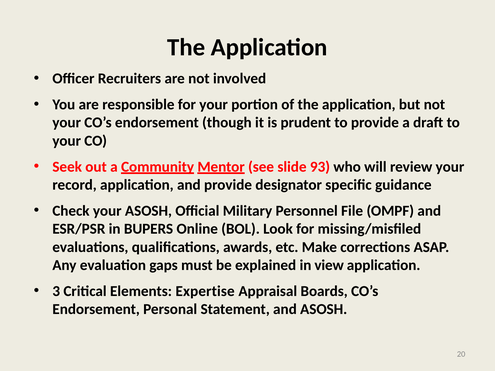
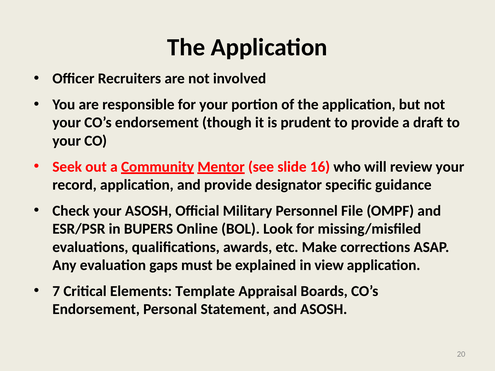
93: 93 -> 16 (320, 167)
3: 3 -> 7 (56, 291)
Expertise: Expertise -> Template (205, 291)
